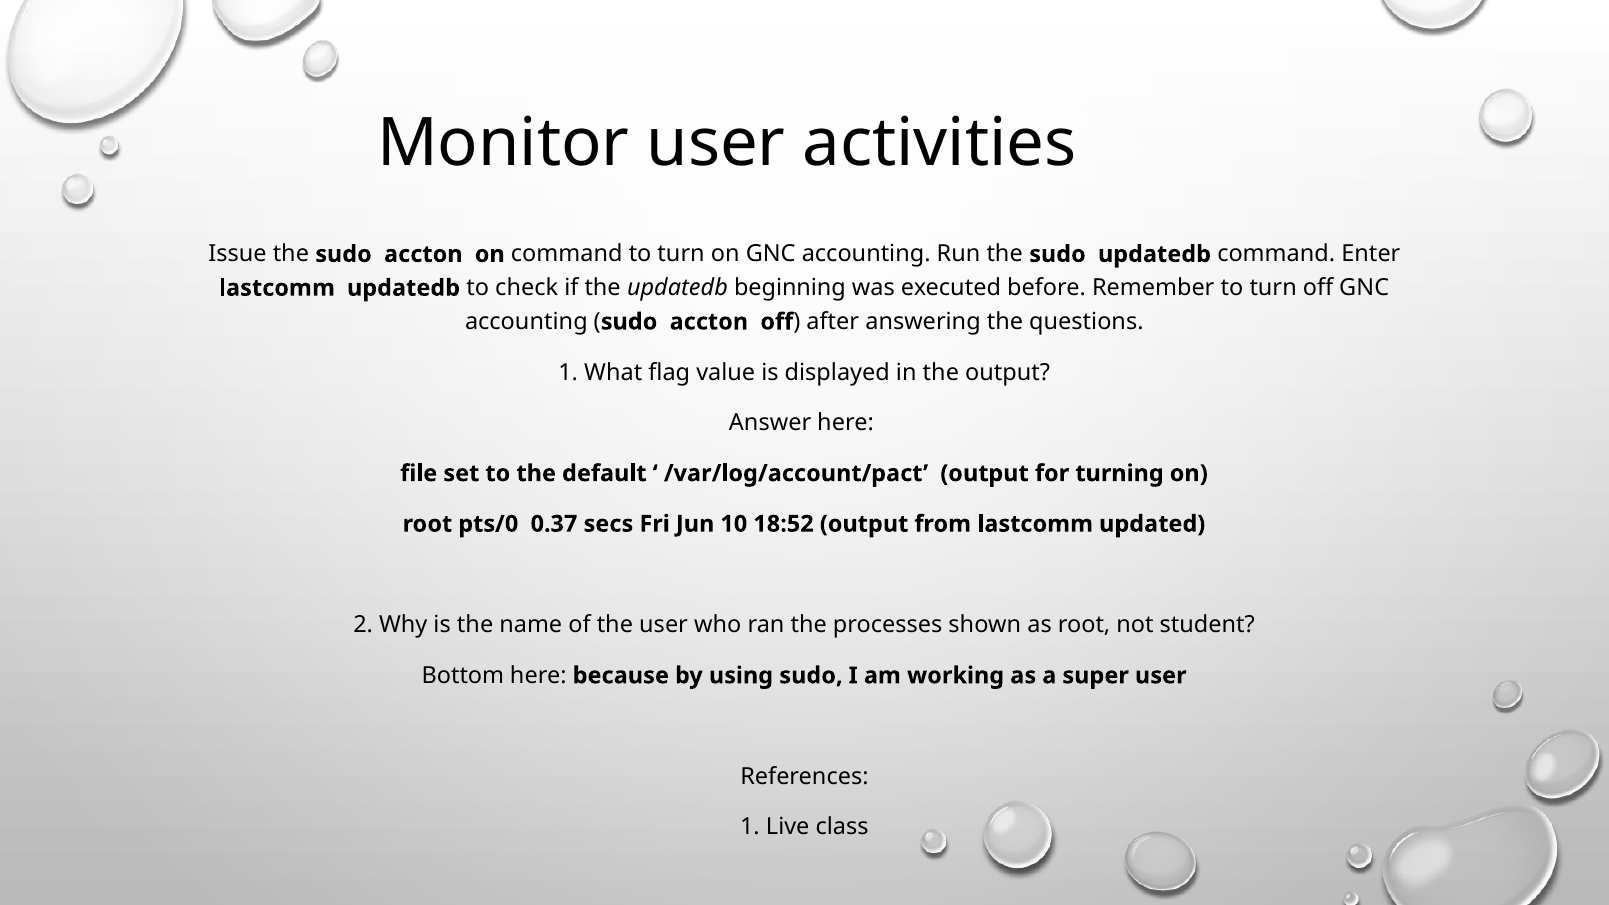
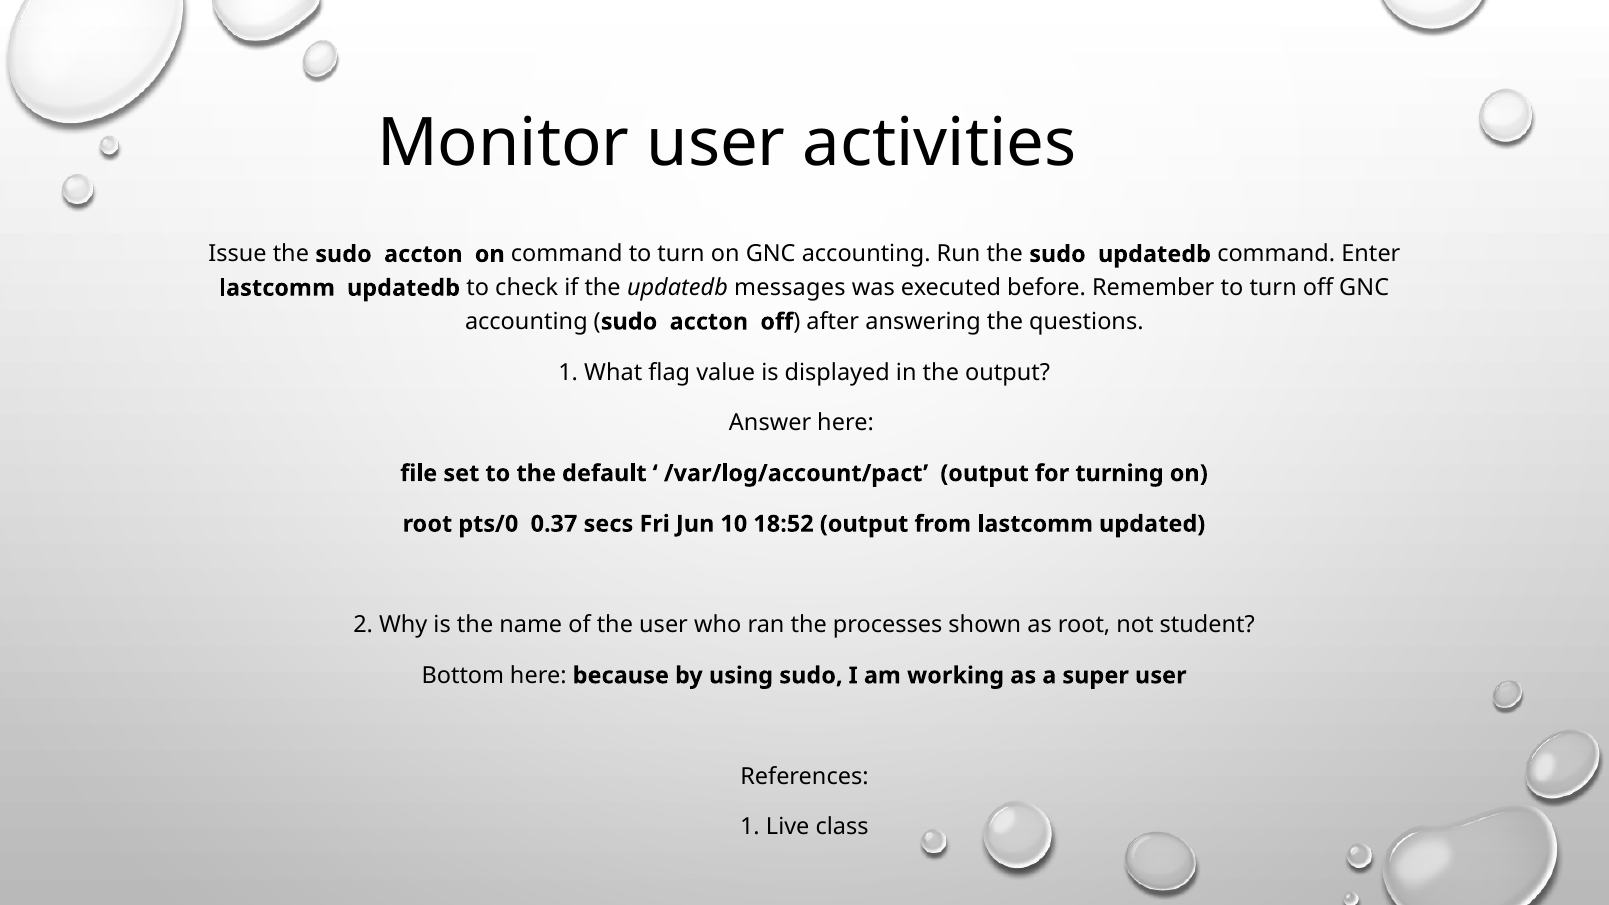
beginning: beginning -> messages (790, 288)
